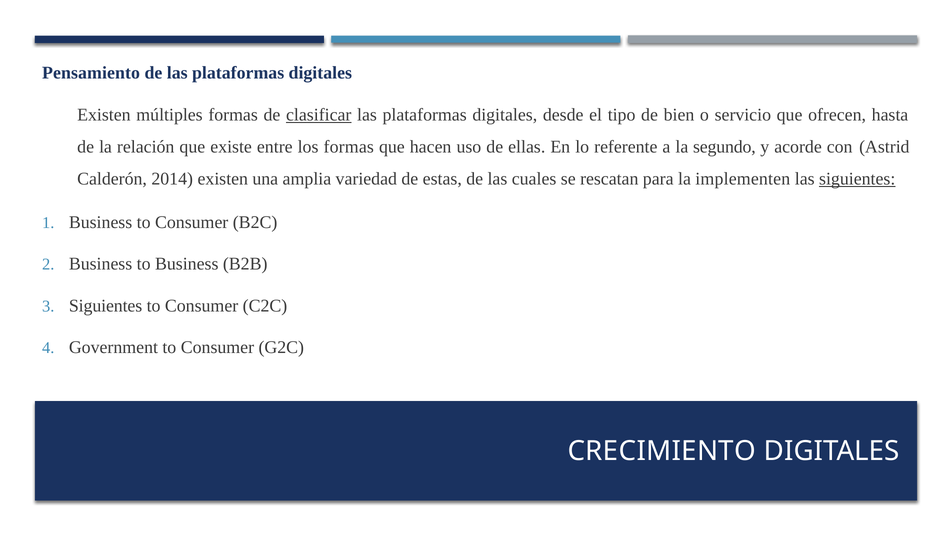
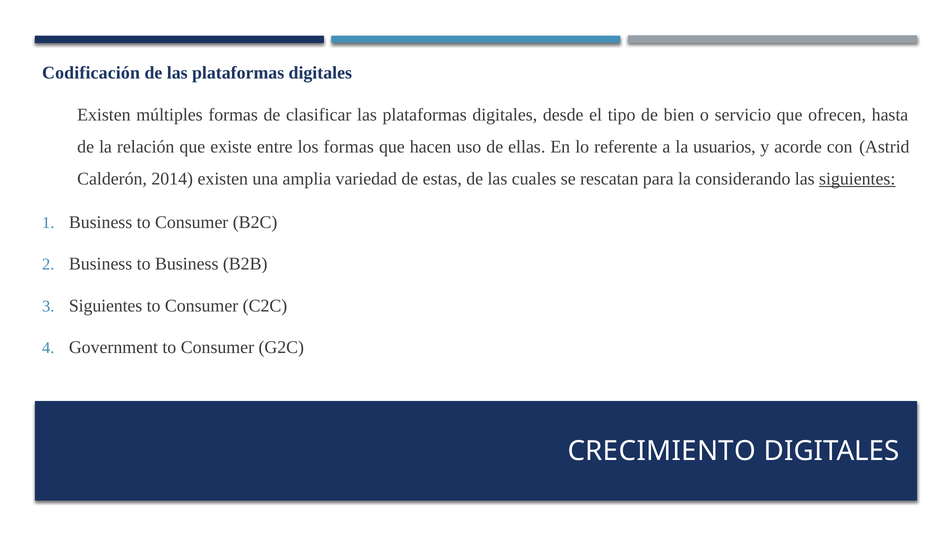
Pensamiento: Pensamiento -> Codificación (91, 73)
clasificar underline: present -> none (319, 115)
segundo: segundo -> usuarios (724, 147)
implementen: implementen -> considerando (743, 179)
